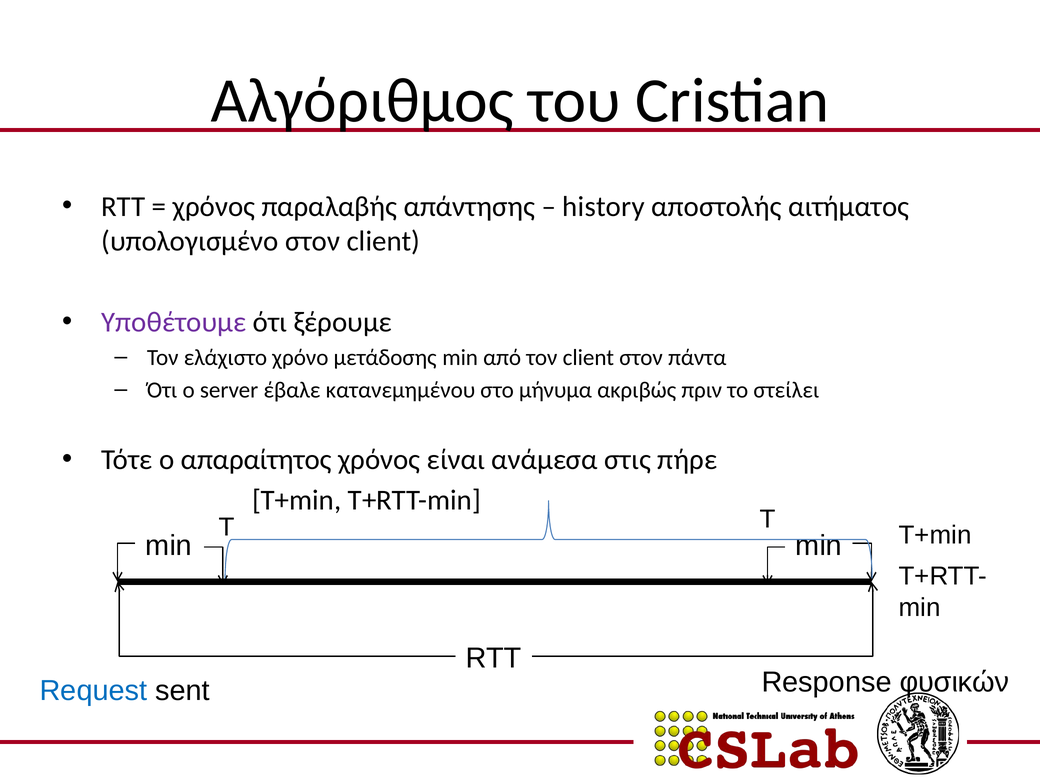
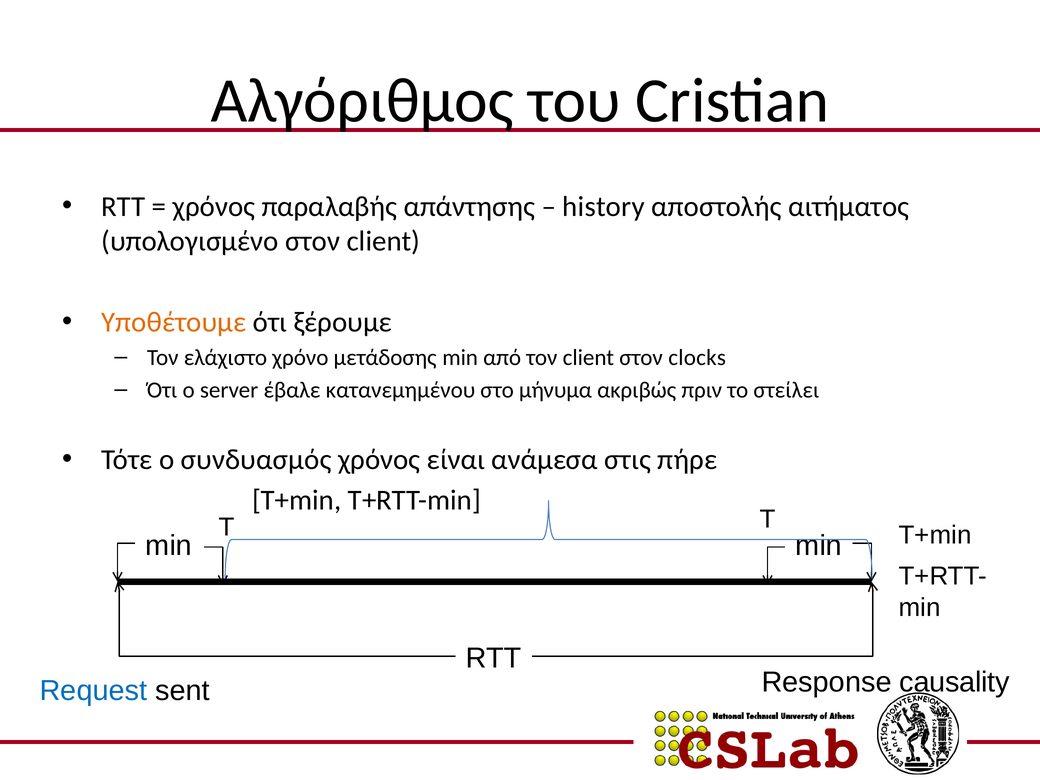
Υποθέτουμε colour: purple -> orange (174, 322)
πάντα: πάντα -> clocks (697, 358)
απαραίτητος: απαραίτητος -> συνδυασμός (256, 460)
φυσικών: φυσικών -> causality (955, 682)
